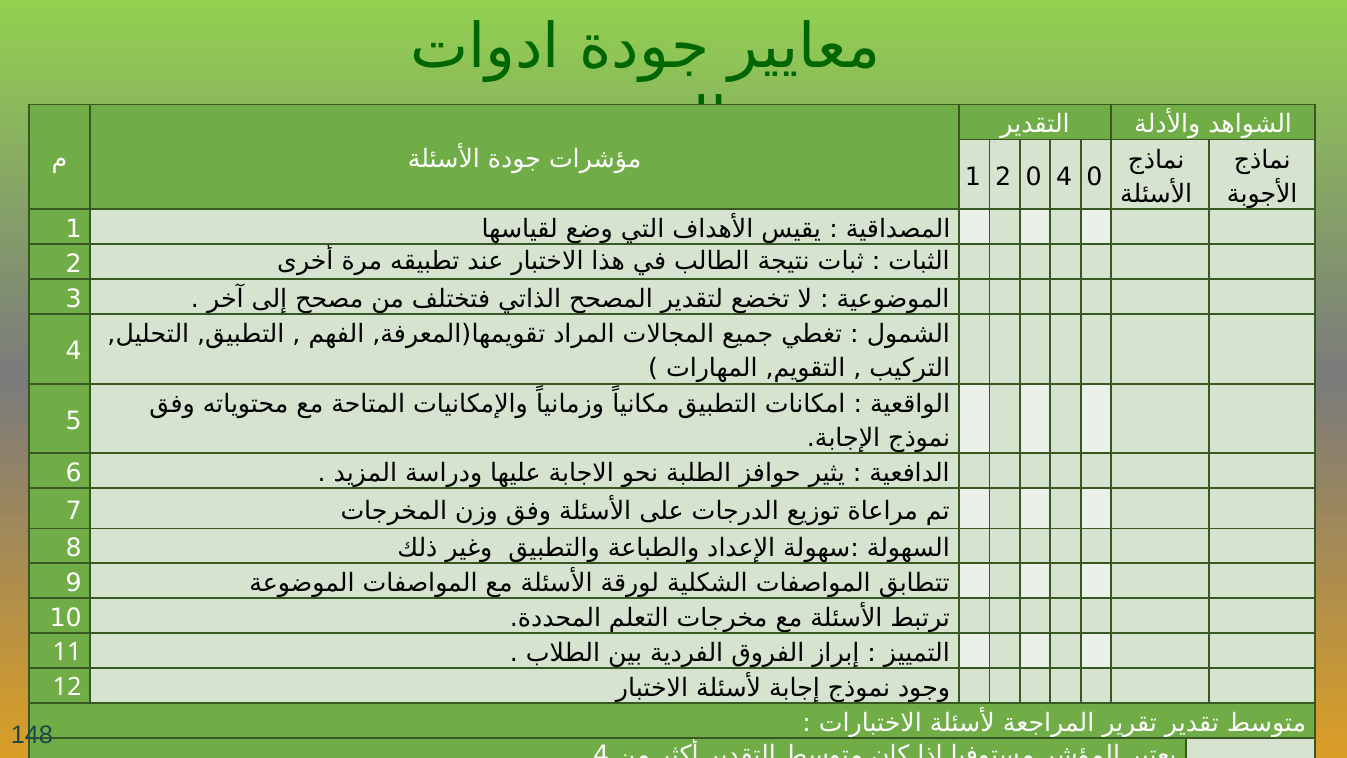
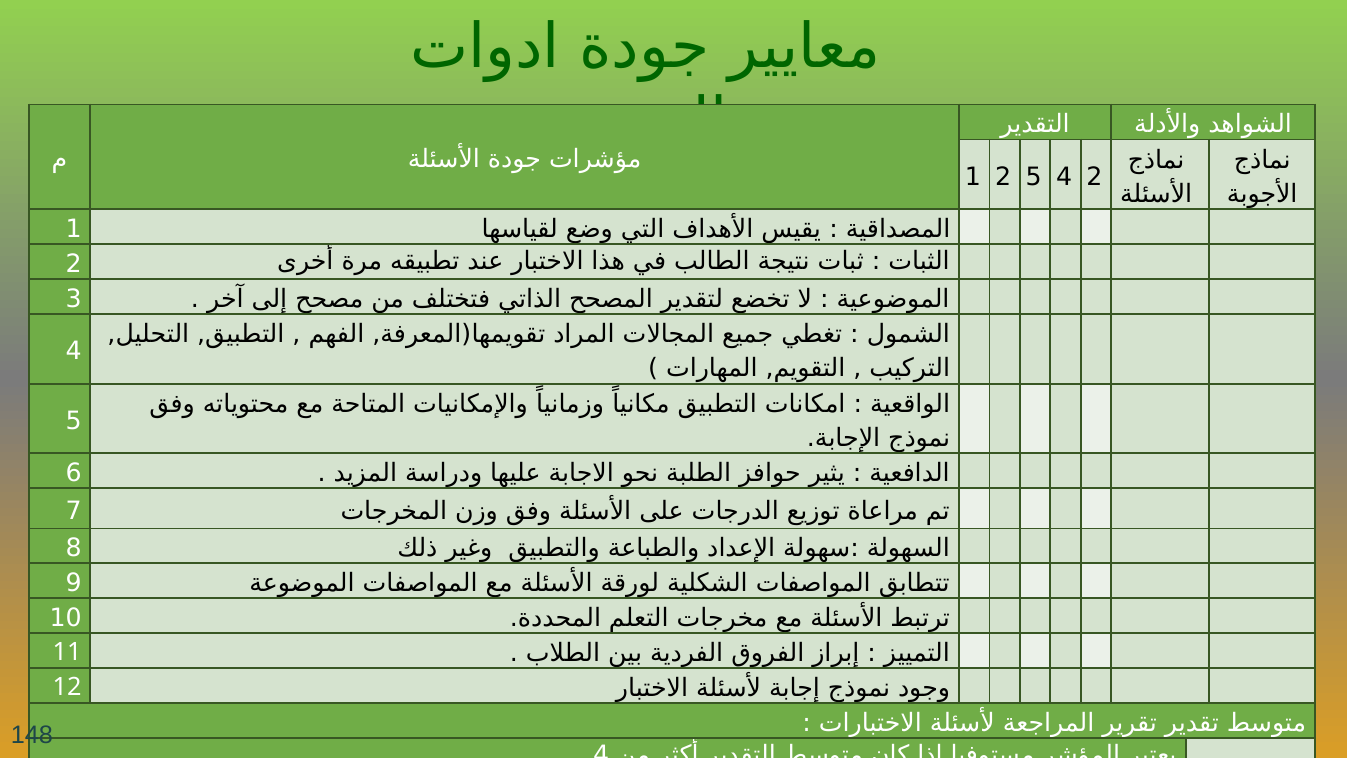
2 0: 0 -> 5 (1034, 177)
4 0: 0 -> 2 (1094, 177)
